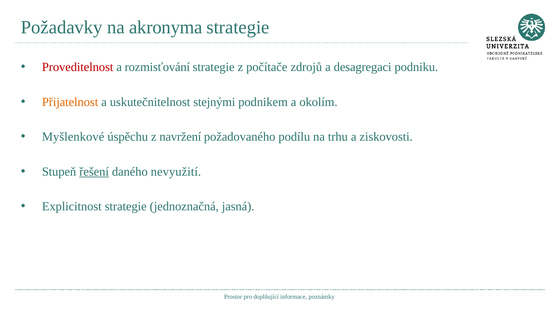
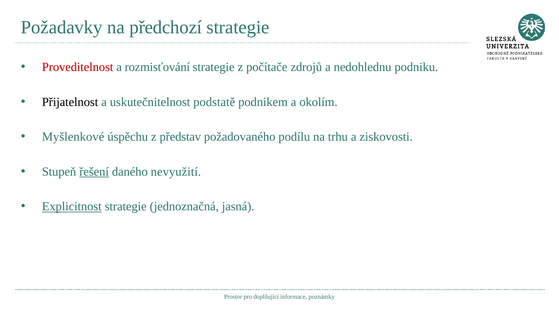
akronyma: akronyma -> předchozí (166, 27)
desagregaci: desagregaci -> nedohlednu (363, 67)
Přijatelnost colour: orange -> black (70, 102)
stejnými: stejnými -> podstatě (214, 102)
navržení: navržení -> představ (180, 137)
Explicitnost underline: none -> present (72, 206)
